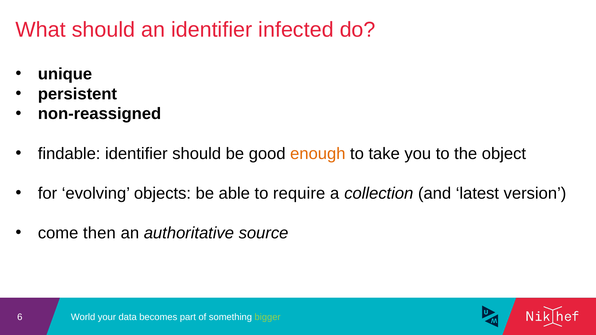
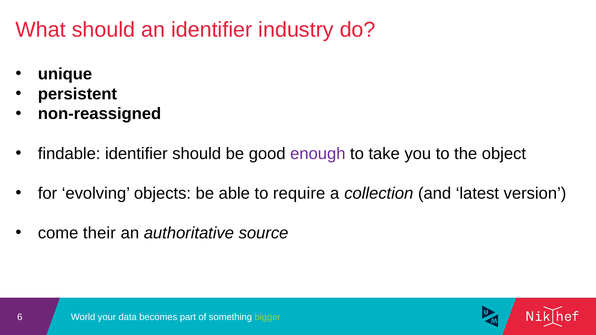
infected: infected -> industry (296, 30)
enough colour: orange -> purple (318, 154)
then: then -> their (99, 233)
